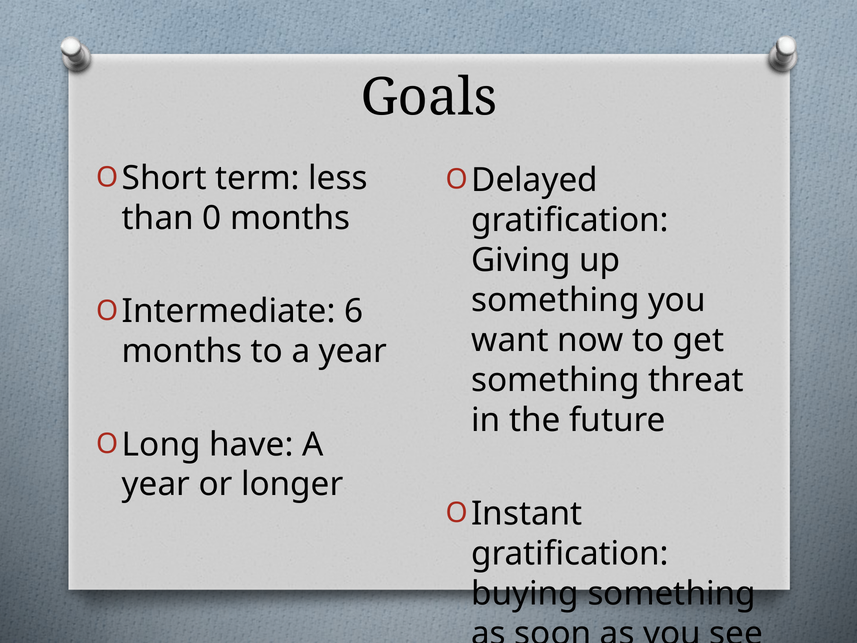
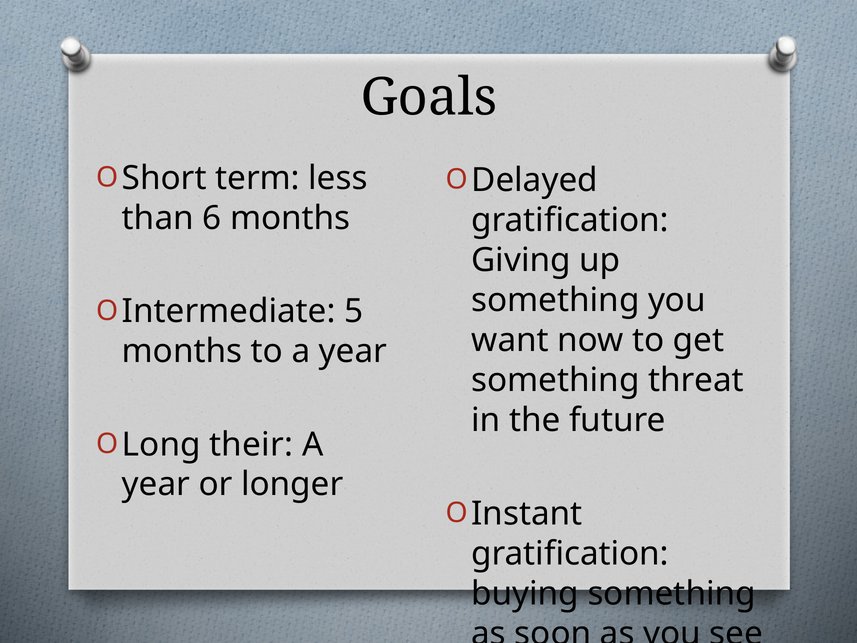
0: 0 -> 6 (212, 218)
6: 6 -> 5 (354, 311)
have: have -> their (251, 444)
